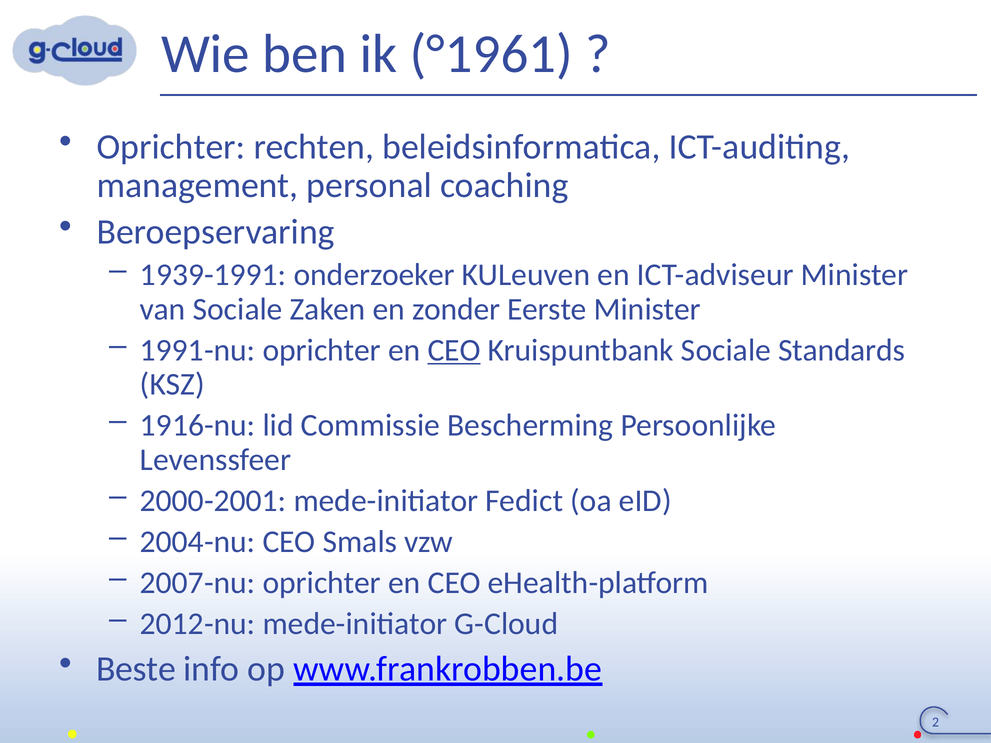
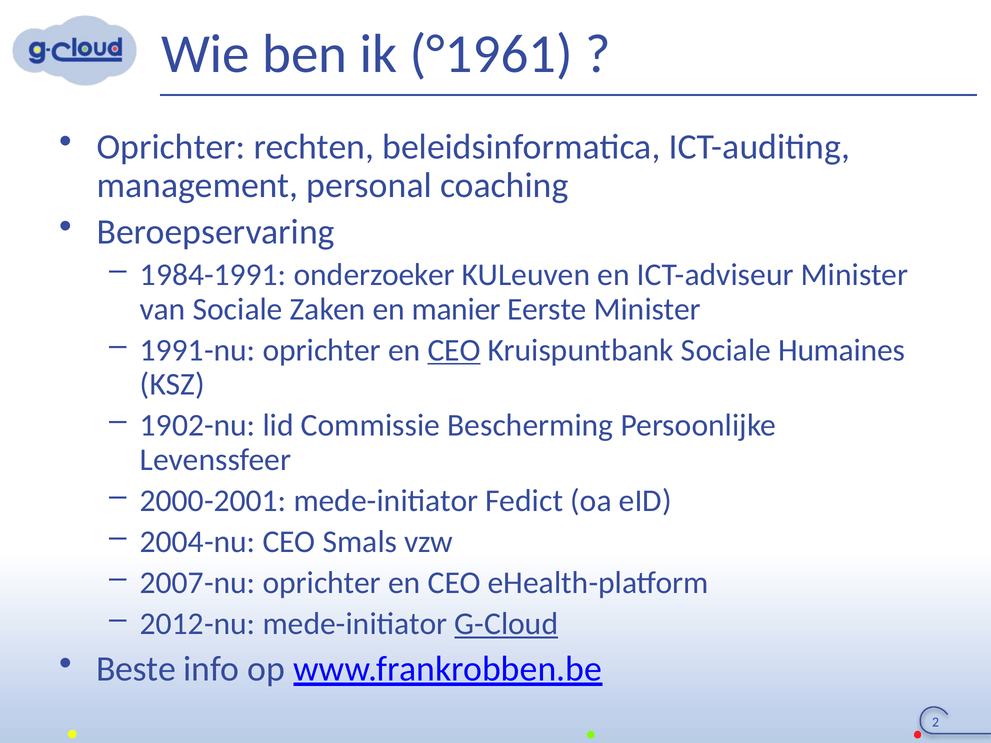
1939-1991: 1939-1991 -> 1984-1991 (213, 275)
zonder: zonder -> manier (456, 309)
Standards: Standards -> Humaines (842, 350)
1916-nu: 1916-nu -> 1902-nu (198, 426)
G-Cloud underline: none -> present (506, 624)
